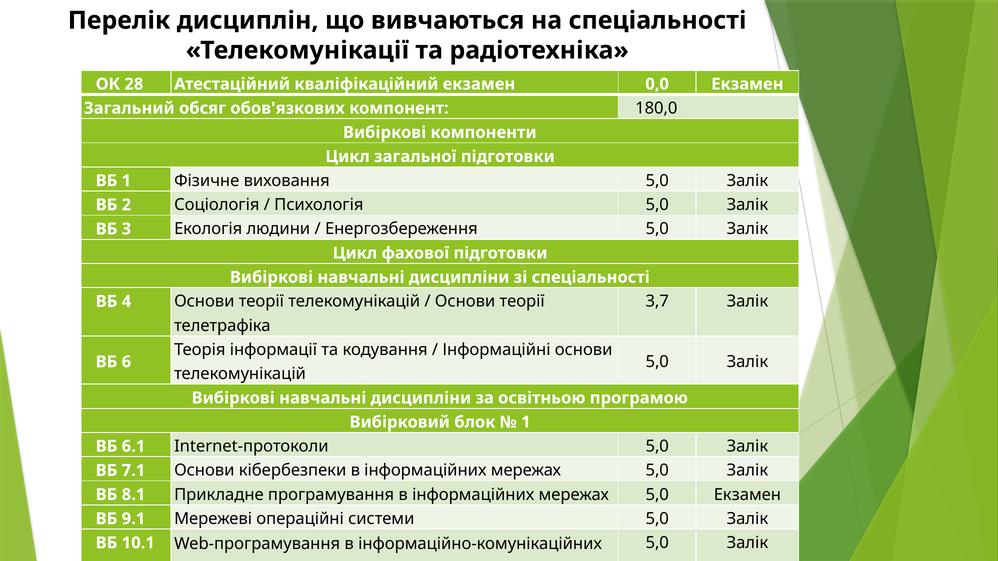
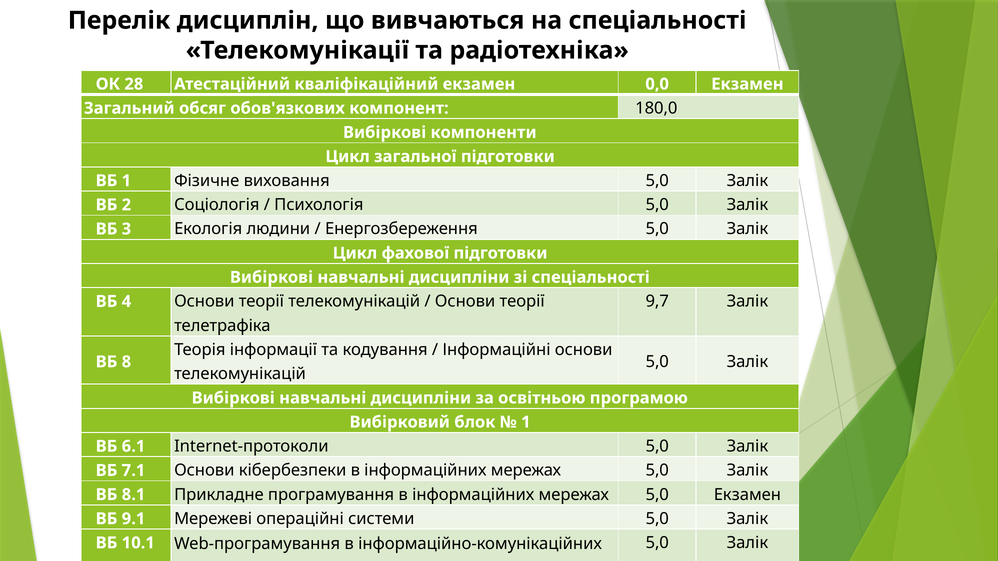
3,7: 3,7 -> 9,7 (657, 302)
6: 6 -> 8 (126, 362)
